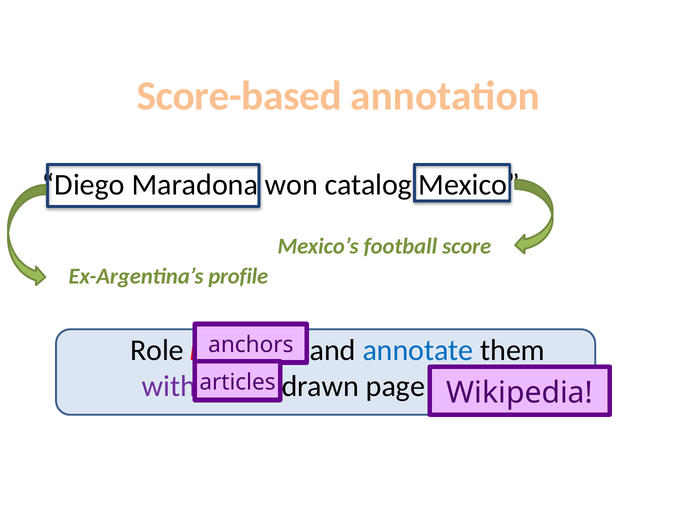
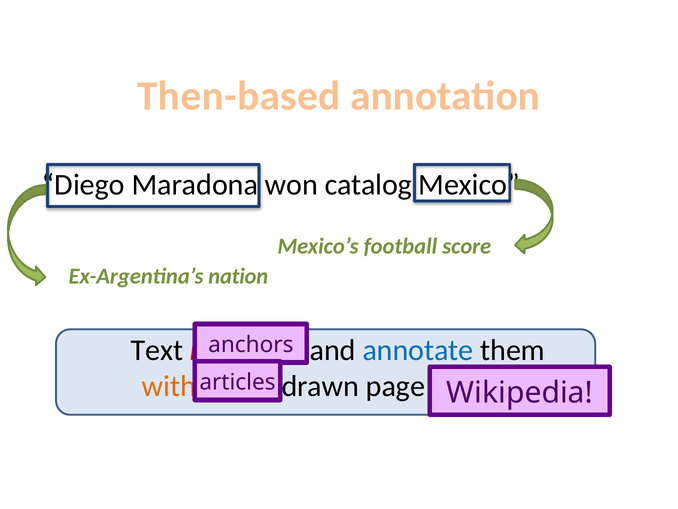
Score-based: Score-based -> Then-based (239, 96)
profile: profile -> nation (238, 276)
Role: Role -> Text (157, 350)
with colour: purple -> orange (169, 386)
